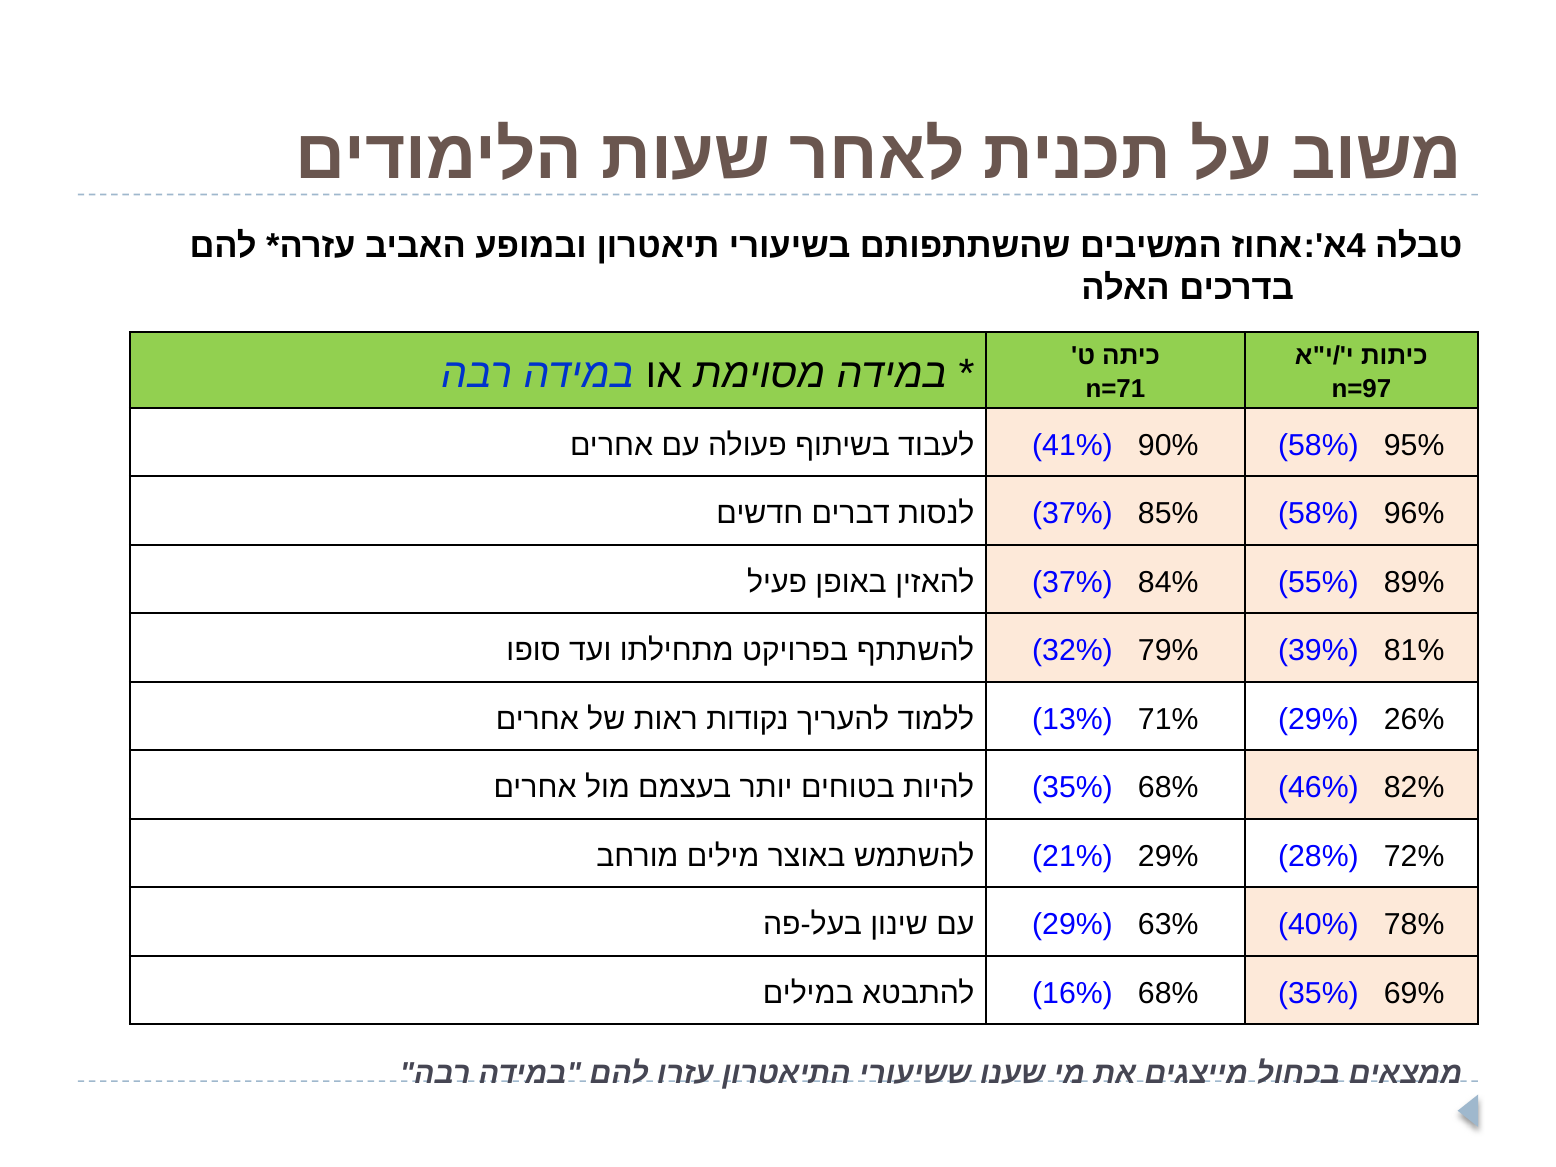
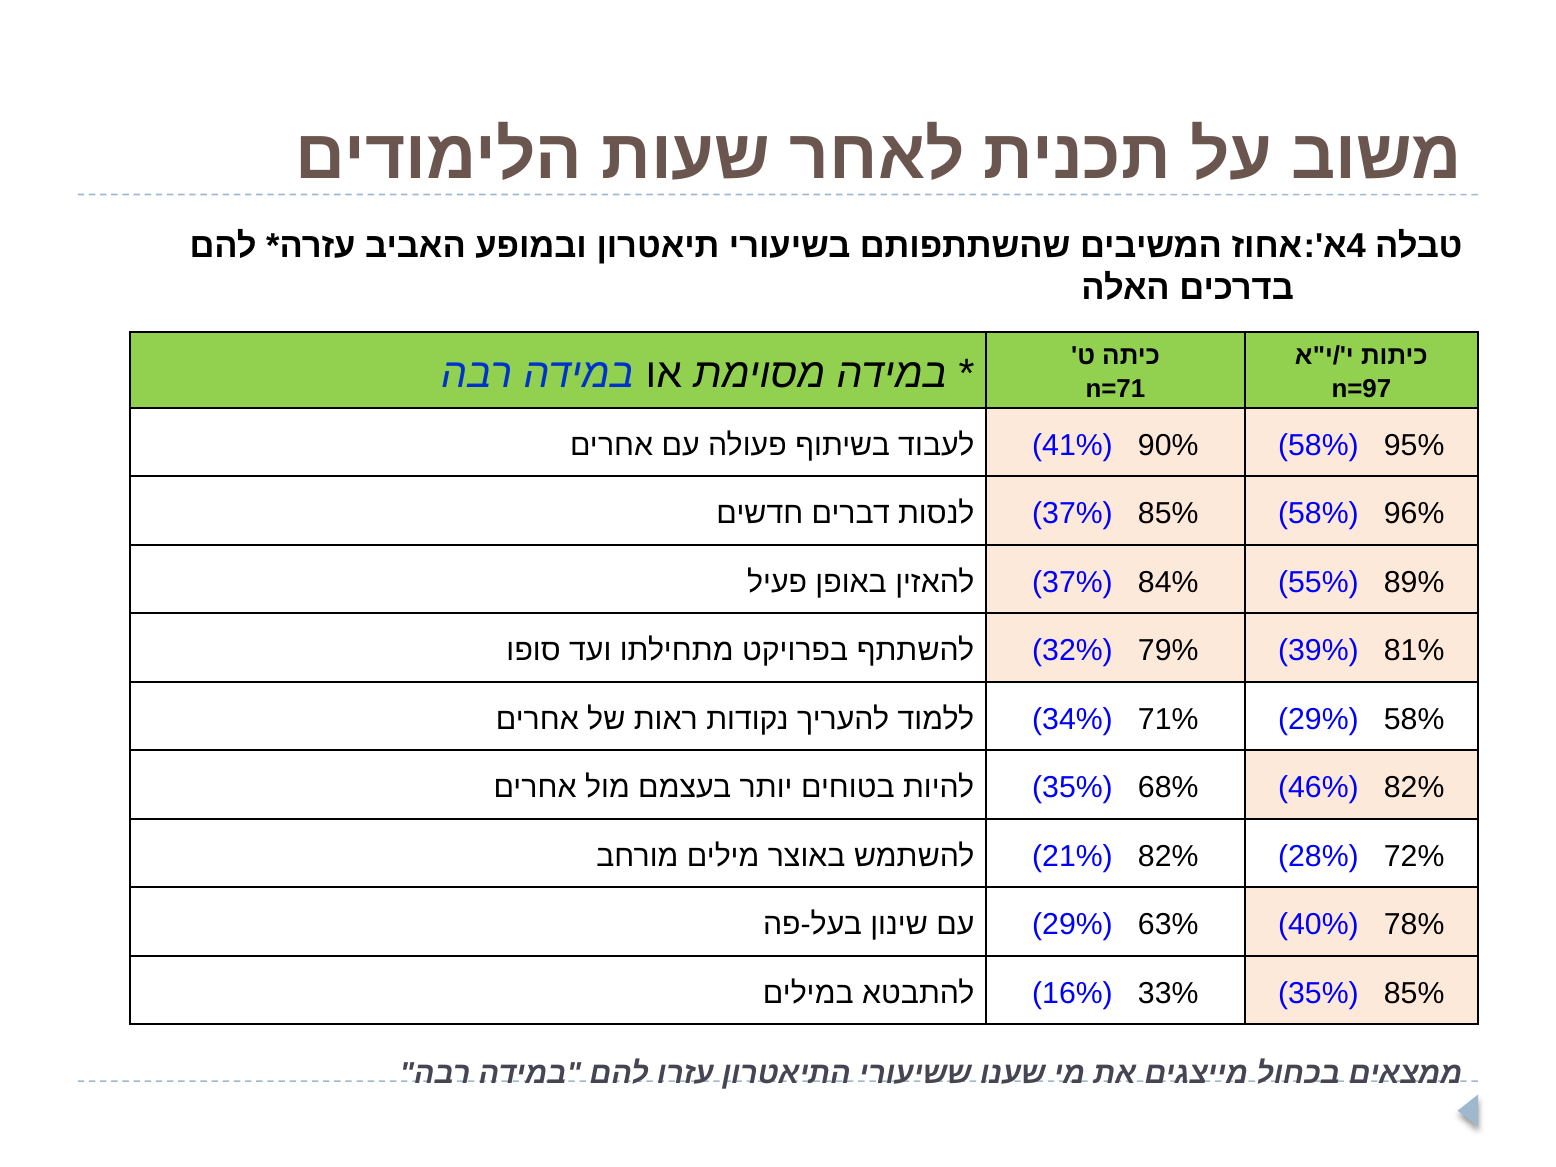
13%: 13% -> 34% (1072, 719)
26%: 26% -> 58% (1414, 719)
29%: 29% -> 82% (1168, 856)
68%: 68% -> 33% (1168, 993)
69%: 69% -> 85% (1414, 993)
